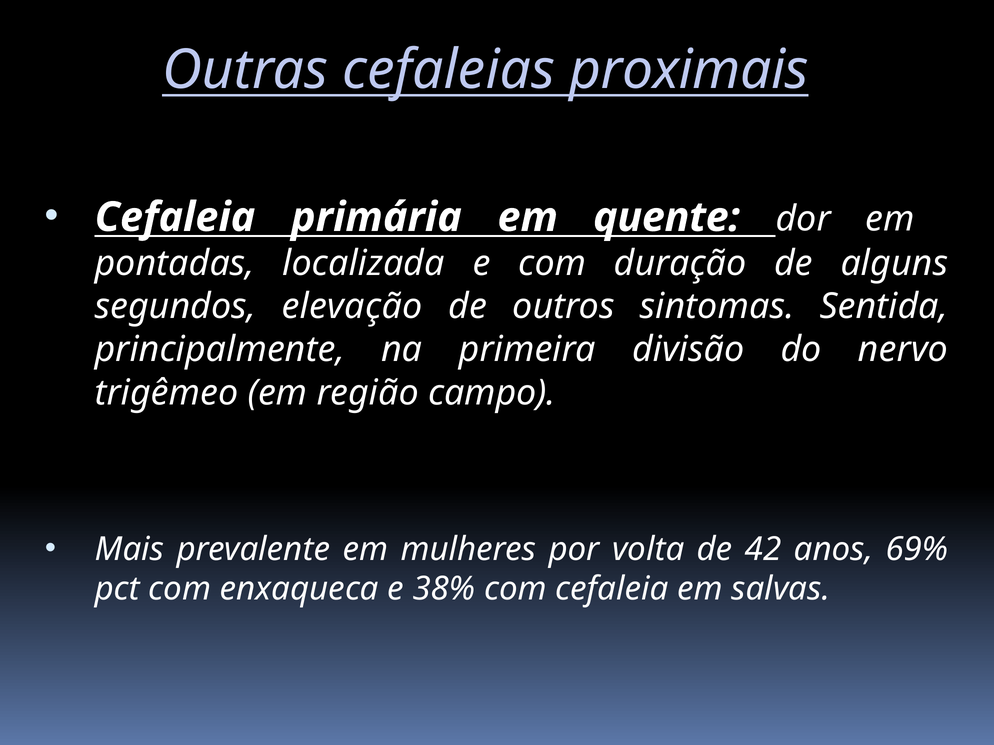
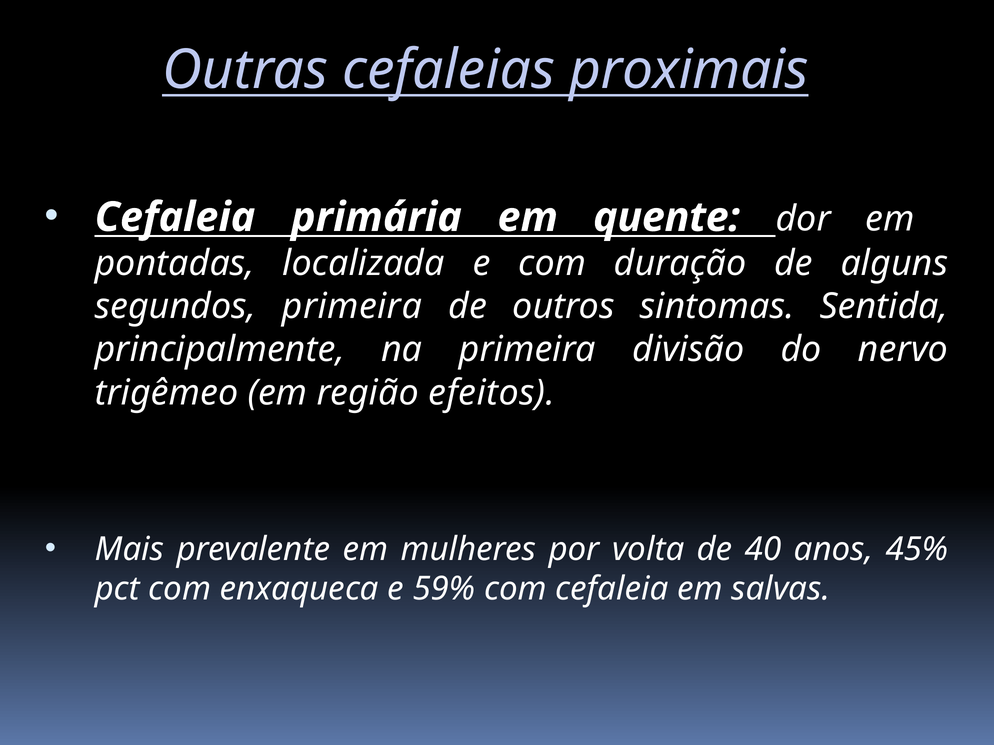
segundos elevação: elevação -> primeira (352, 307)
campo: campo -> efeitos (492, 393)
42: 42 -> 40 (763, 550)
69%: 69% -> 45% (917, 550)
38%: 38% -> 59% (444, 589)
